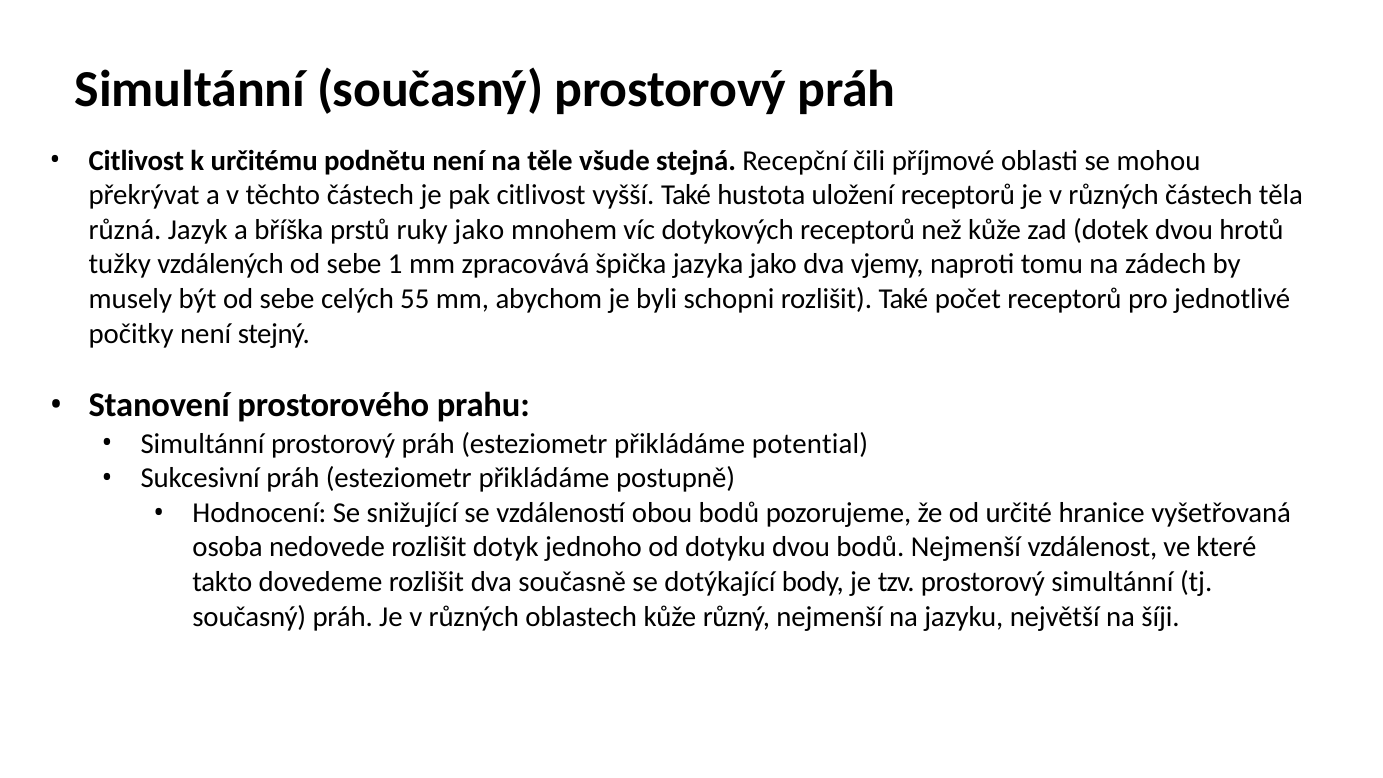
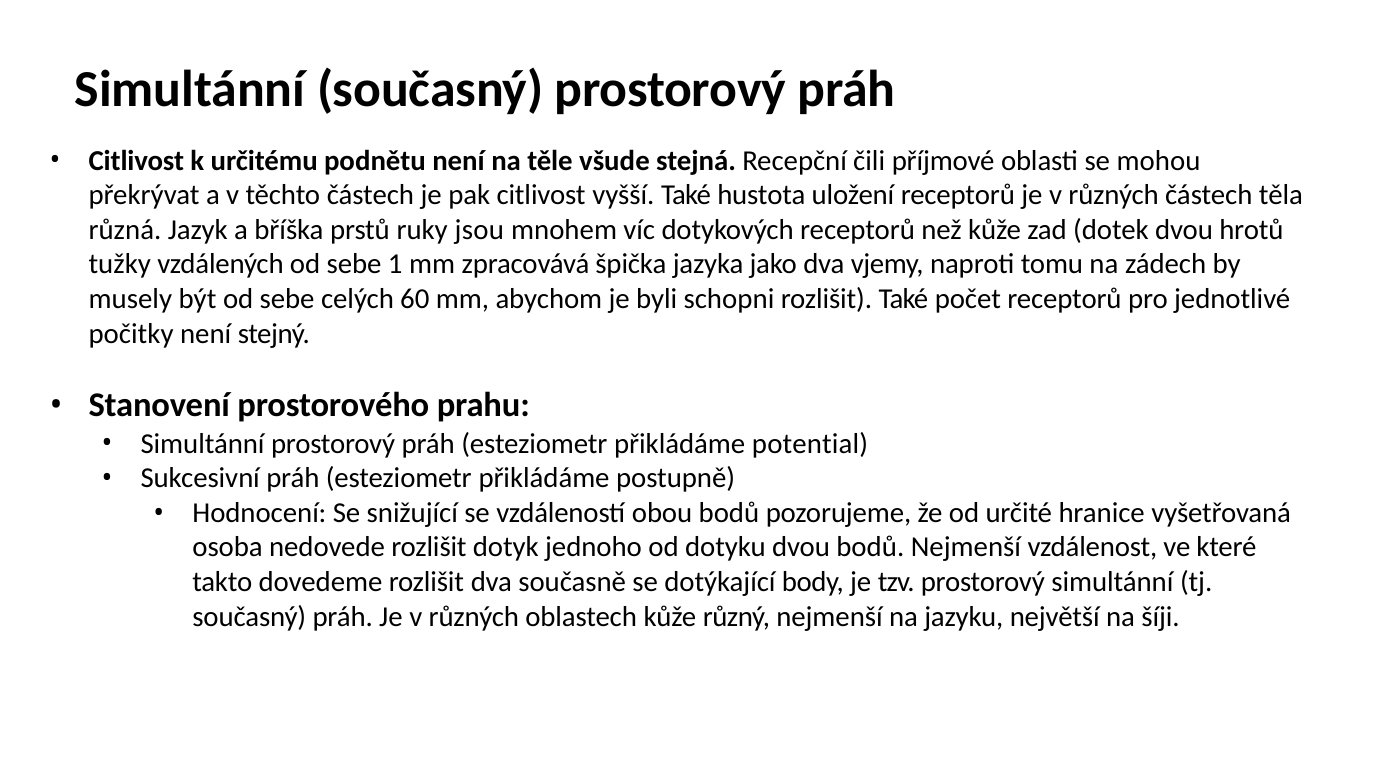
ruky jako: jako -> jsou (479, 230)
55: 55 -> 60 (415, 299)
